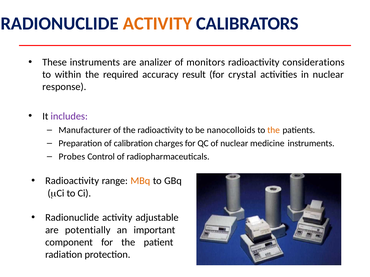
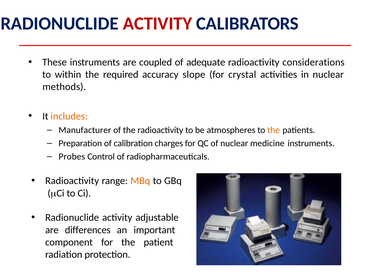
ACTIVITY colour: orange -> red (158, 24)
analizer: analizer -> coupled (156, 62)
monitors: monitors -> adequate (206, 62)
result: result -> slope (194, 75)
response: response -> methods (64, 87)
includes colour: purple -> orange (69, 116)
nanocolloids: nanocolloids -> atmospheres (231, 130)
potentially: potentially -> differences (88, 230)
